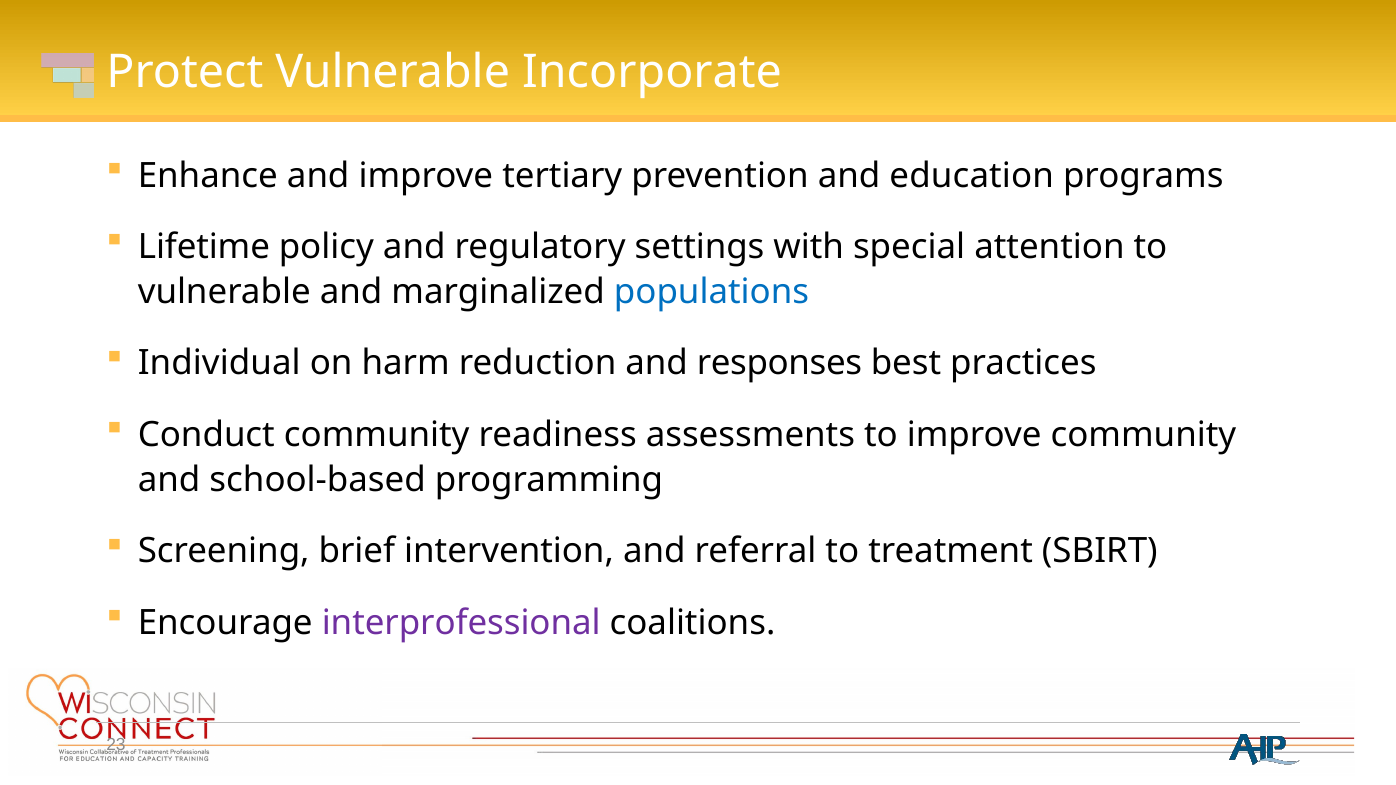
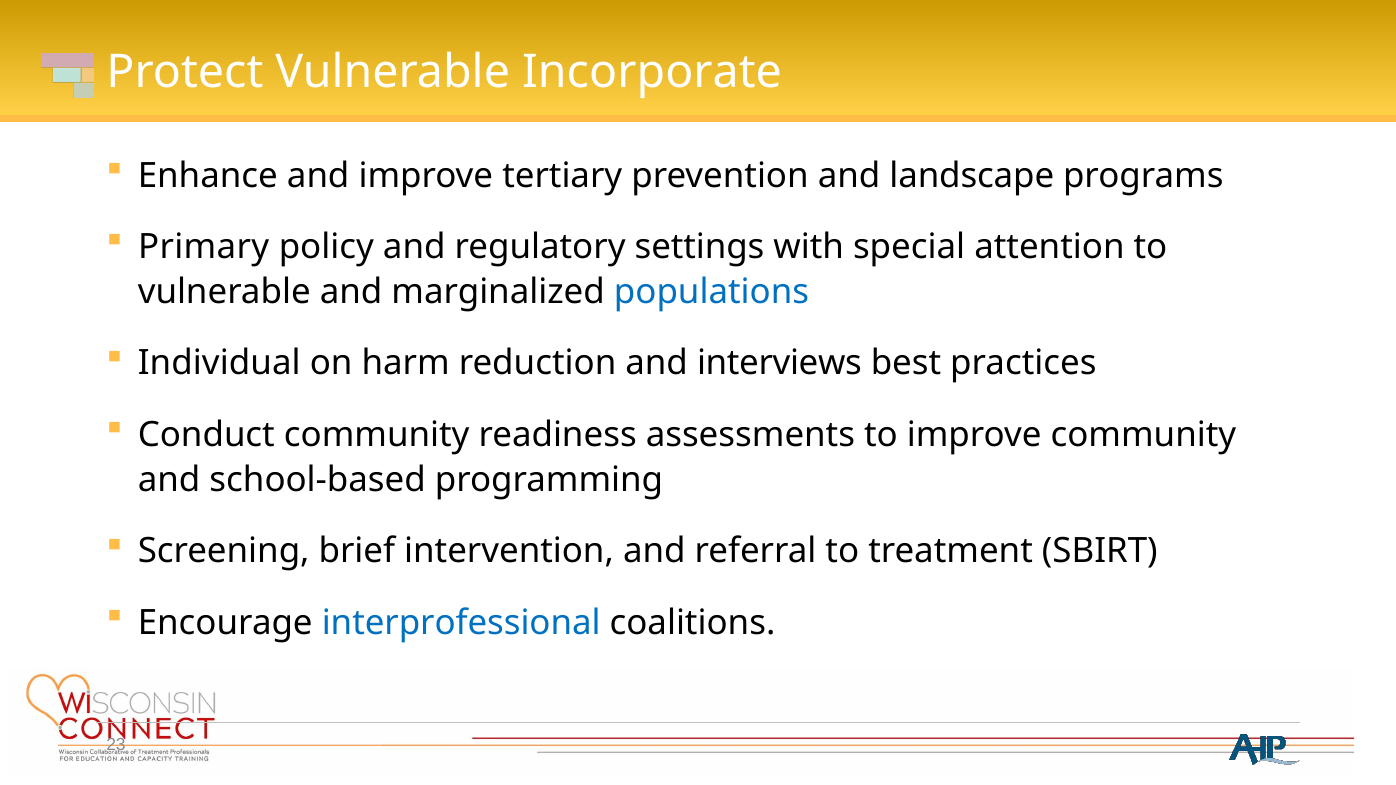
education: education -> landscape (972, 176)
Lifetime: Lifetime -> Primary (204, 247)
responses: responses -> interviews (779, 364)
interprofessional colour: purple -> blue (461, 623)
